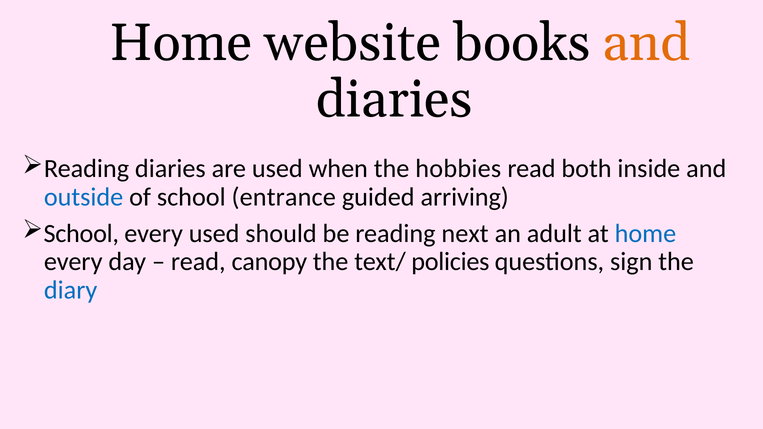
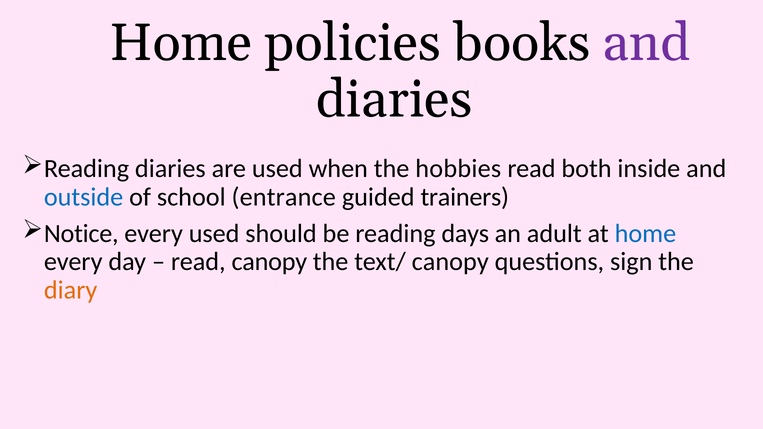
website: website -> policies (353, 43)
and colour: orange -> purple (647, 43)
arriving: arriving -> trainers (465, 197)
School: School -> Notice (81, 233)
next: next -> days (465, 233)
text/ policies: policies -> canopy (450, 262)
diary colour: blue -> orange (71, 290)
